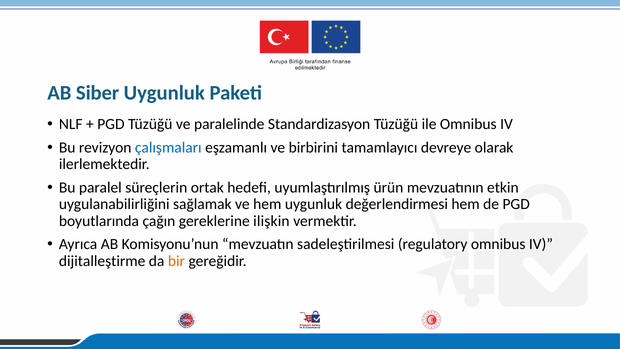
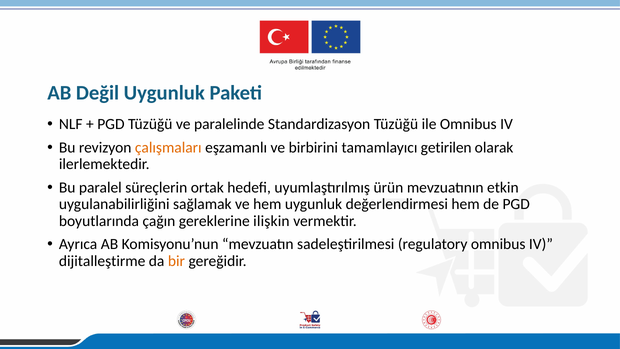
Siber: Siber -> Değil (98, 93)
çalışmaları colour: blue -> orange (168, 147)
devreye: devreye -> getirilen (446, 147)
